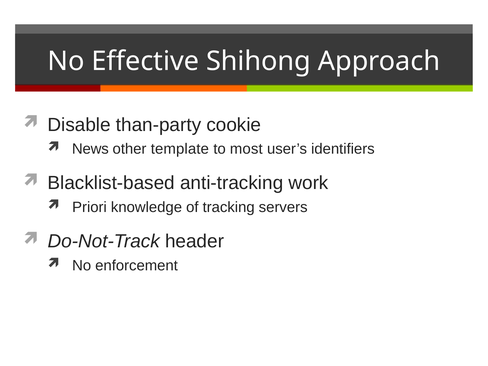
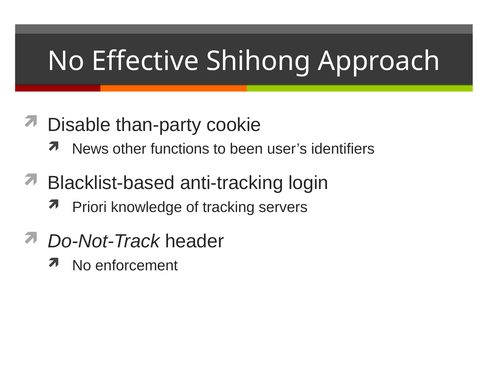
template: template -> functions (180, 149)
most: most -> been (246, 149)
work: work -> login (308, 183)
